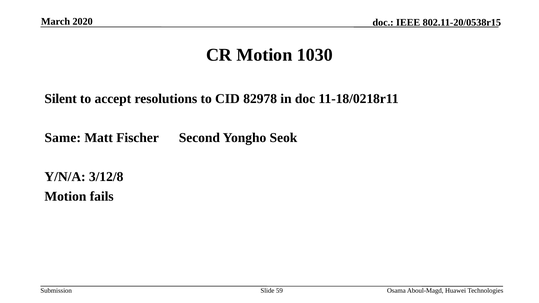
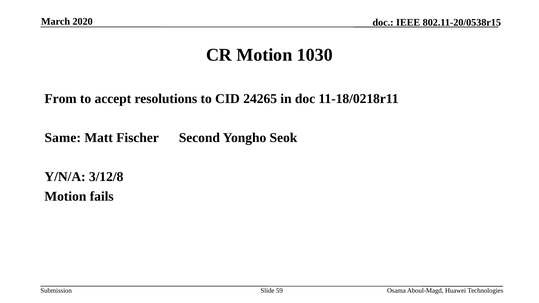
Silent: Silent -> From (61, 99)
82978: 82978 -> 24265 (260, 99)
